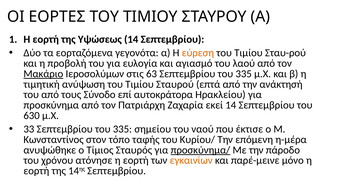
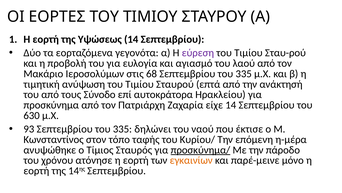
εύρεση colour: orange -> purple (198, 53)
Μακάριο underline: present -> none (43, 74)
63: 63 -> 68 (151, 74)
εκεί: εκεί -> είχε (214, 105)
33: 33 -> 93 (29, 129)
σημείου: σημείου -> δηλώνει (153, 129)
